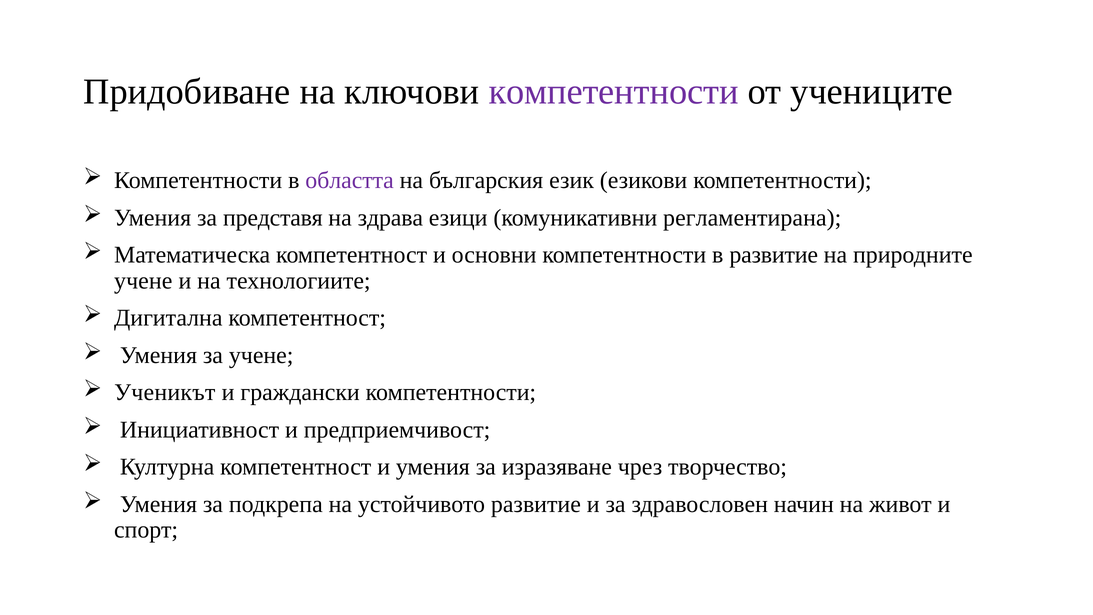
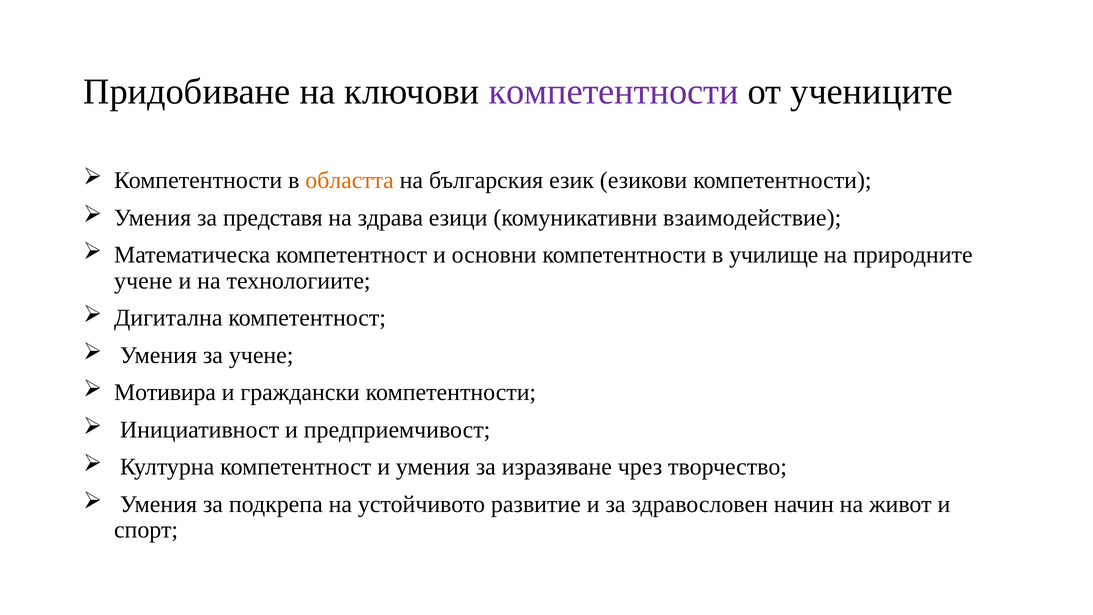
областта colour: purple -> orange (350, 181)
регламентирана: регламентирана -> взаимодействие (752, 218)
в развитие: развитие -> училище (774, 255)
Ученикът: Ученикът -> Мотивира (165, 392)
